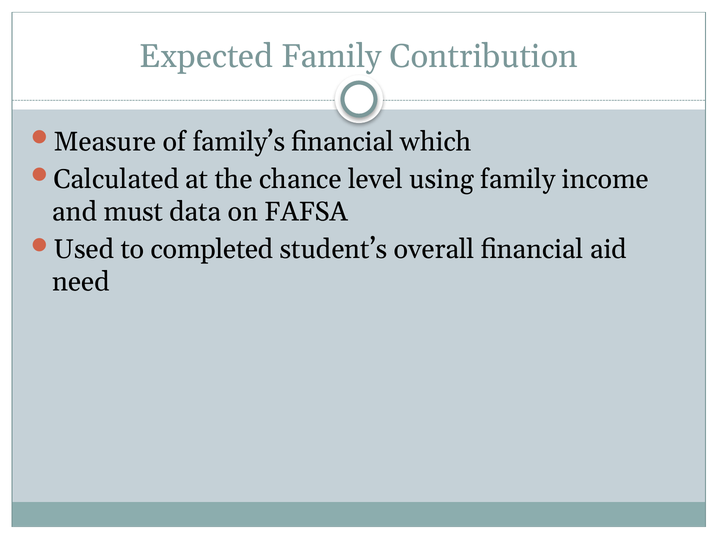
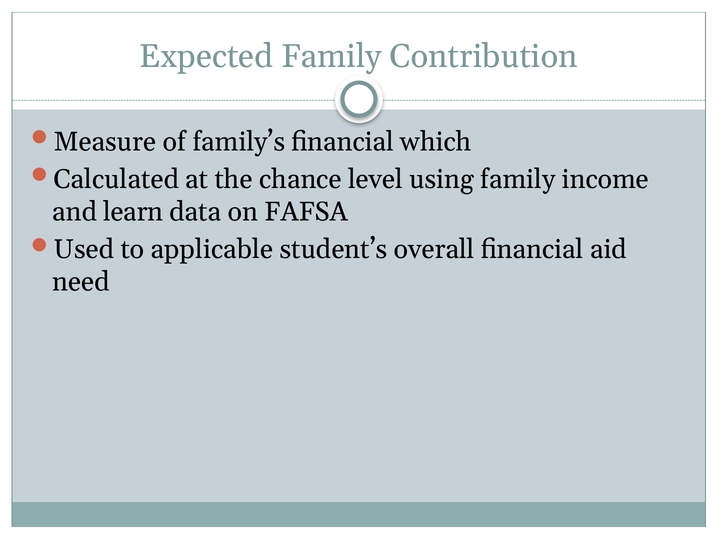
must: must -> learn (133, 212)
completed: completed -> applicable (212, 249)
